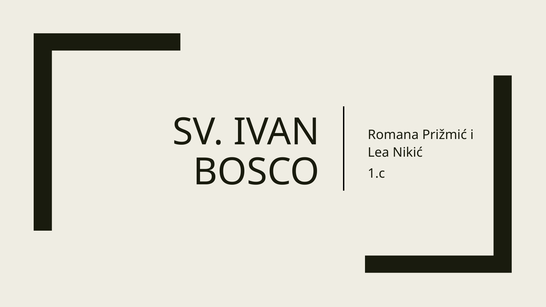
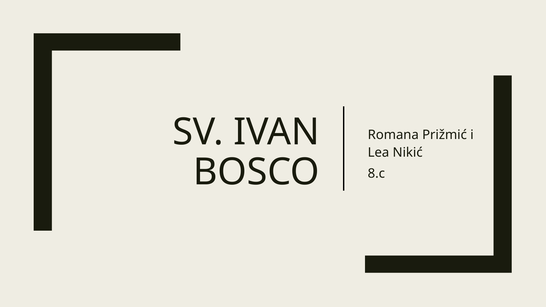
1.c: 1.c -> 8.c (376, 174)
